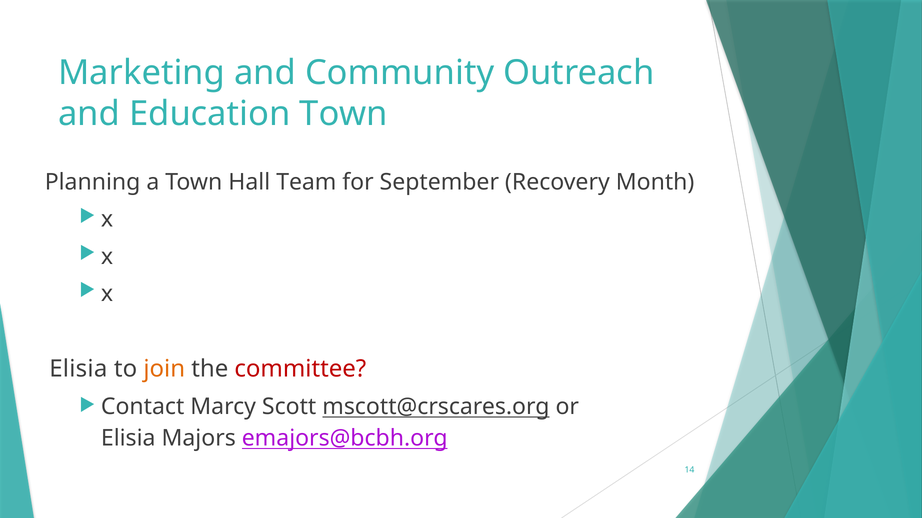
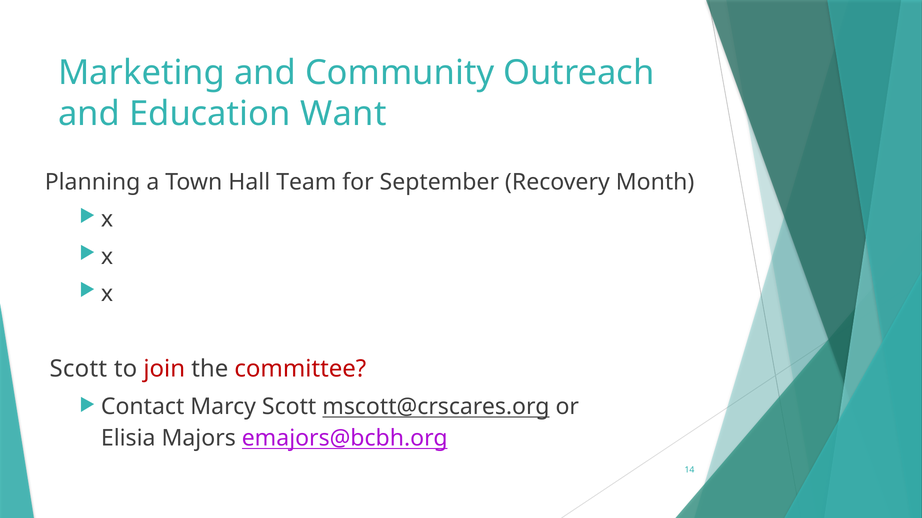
Education Town: Town -> Want (343, 114)
Elisia: Elisia -> Scott (78, 369)
join colour: orange -> red (164, 369)
